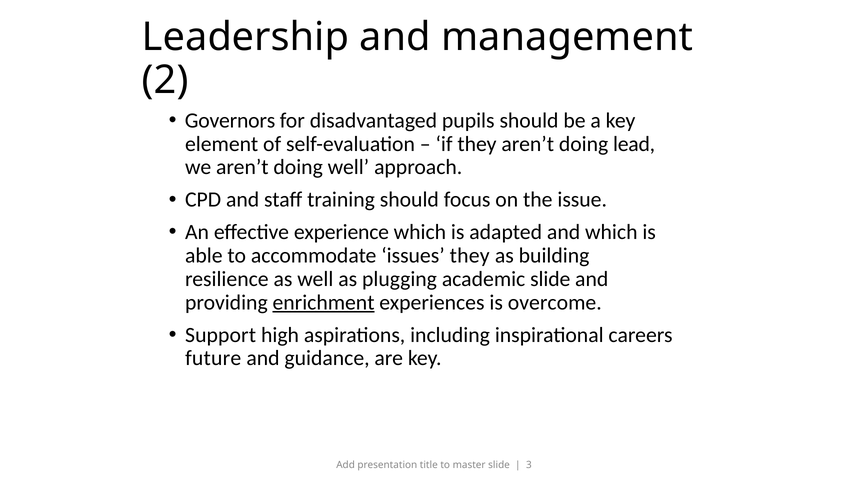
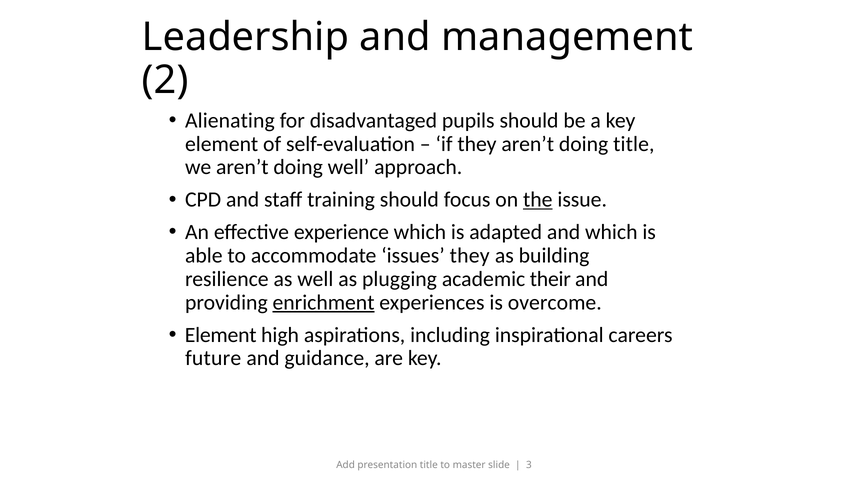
Governors: Governors -> Alienating (230, 121)
doing lead: lead -> title (634, 144)
the underline: none -> present (538, 200)
academic slide: slide -> their (550, 279)
Support: Support -> Element (221, 335)
